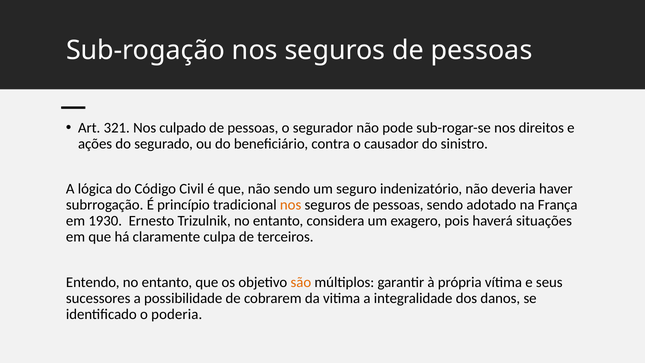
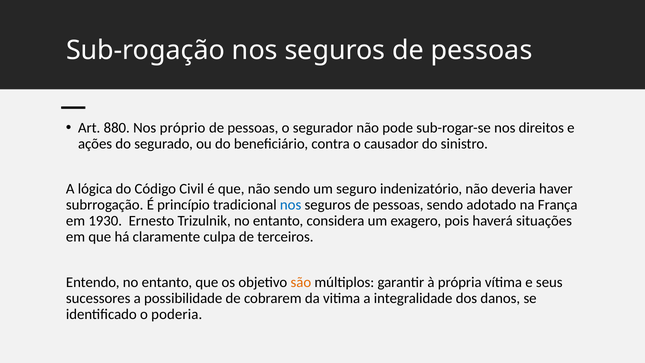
321: 321 -> 880 (117, 128)
culpado: culpado -> próprio (183, 128)
nos colour: orange -> blue (291, 205)
